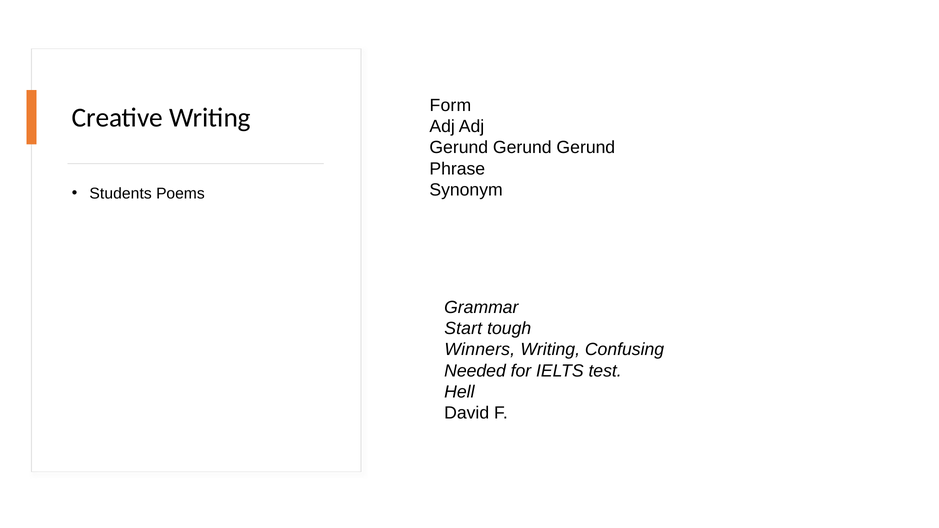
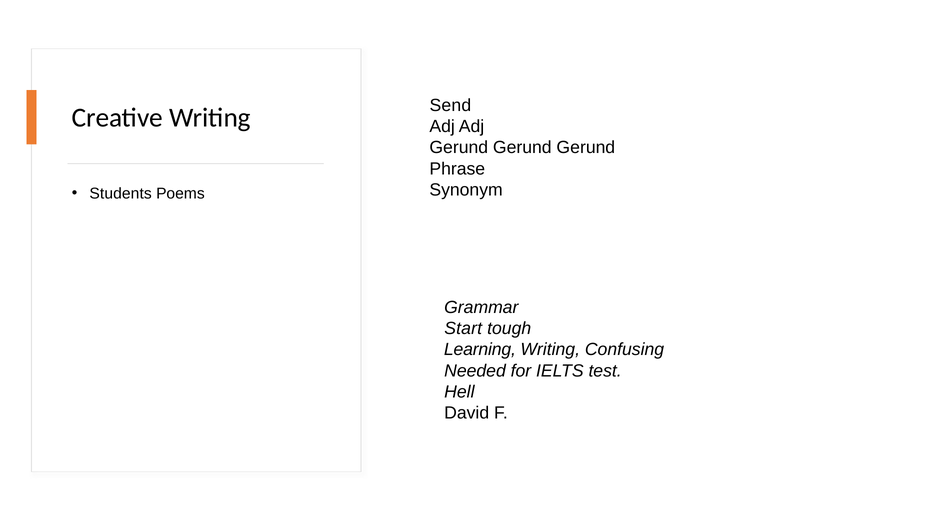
Form: Form -> Send (450, 105)
Winners: Winners -> Learning (480, 350)
